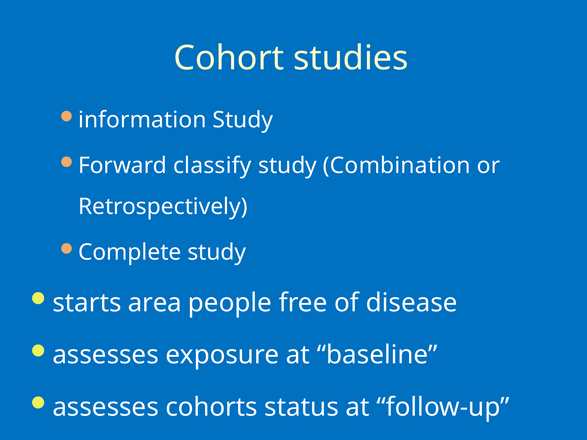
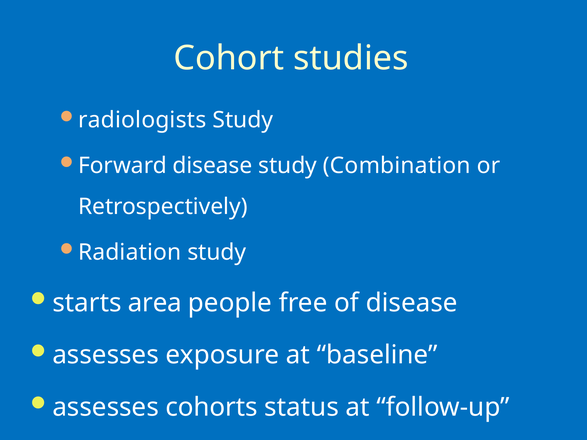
information: information -> radiologists (142, 120)
Forward classify: classify -> disease (212, 166)
Complete: Complete -> Radiation (130, 252)
